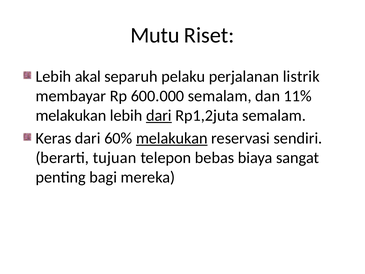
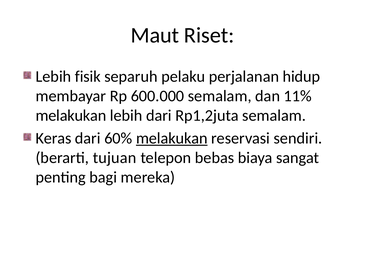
Mutu: Mutu -> Maut (155, 35)
akal: akal -> fisik (88, 77)
listrik: listrik -> hidup (301, 77)
dari underline: present -> none (159, 116)
